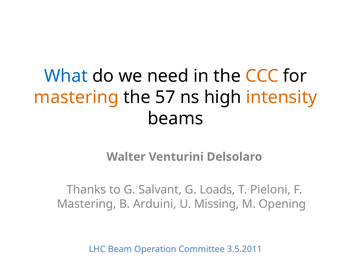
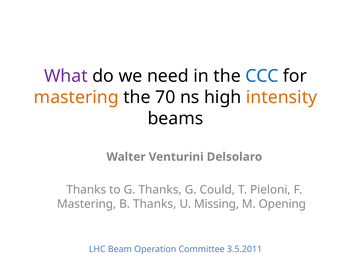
What colour: blue -> purple (66, 76)
CCC colour: orange -> blue (262, 76)
57: 57 -> 70 (165, 98)
G Salvant: Salvant -> Thanks (160, 190)
Loads: Loads -> Could (217, 190)
B Arduini: Arduini -> Thanks (155, 204)
